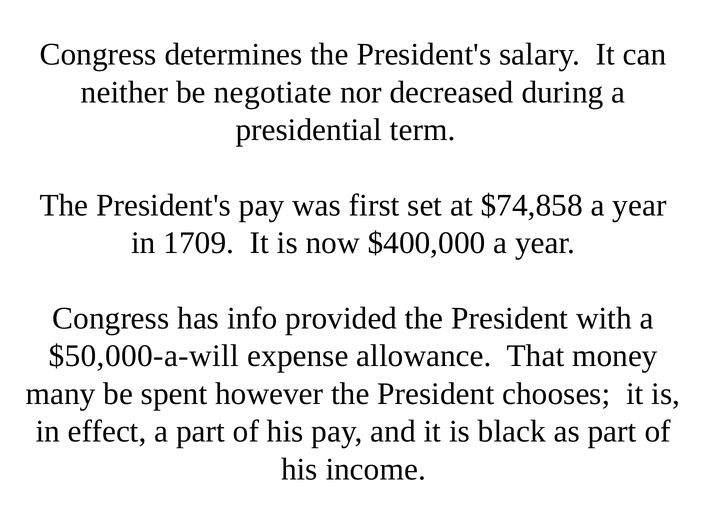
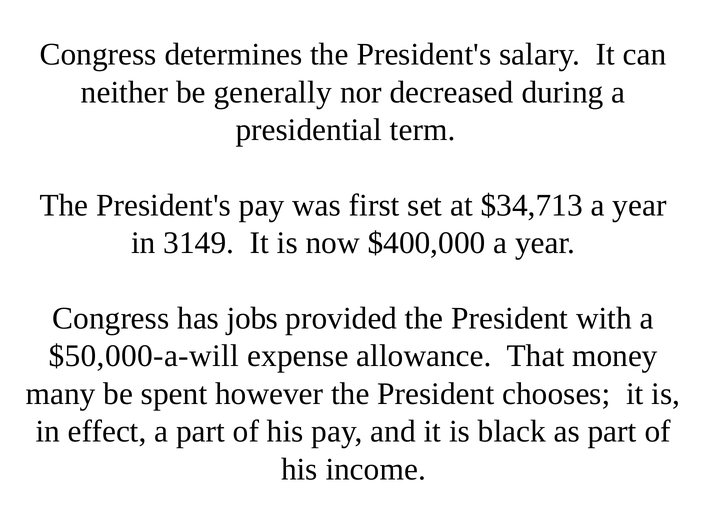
negotiate: negotiate -> generally (273, 92)
$74,858: $74,858 -> $34,713 (532, 205)
1709: 1709 -> 3149 (199, 243)
info: info -> jobs (252, 318)
